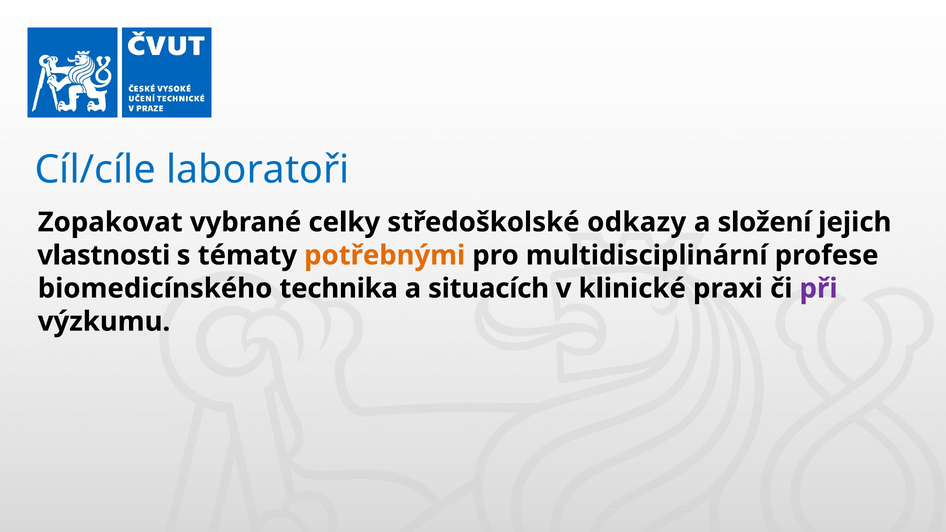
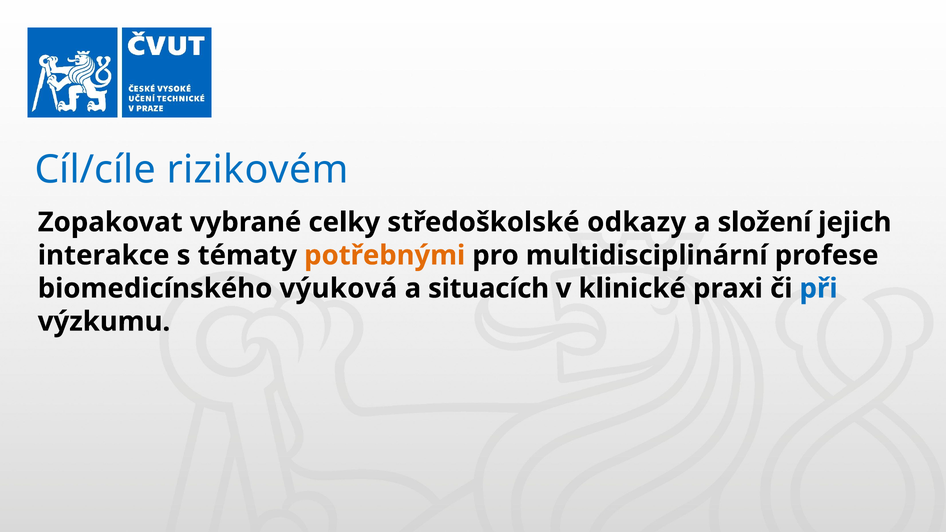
laboratoři: laboratoři -> rizikovém (258, 170)
vlastnosti: vlastnosti -> interakce (104, 255)
technika: technika -> výuková (338, 289)
při colour: purple -> blue (819, 289)
